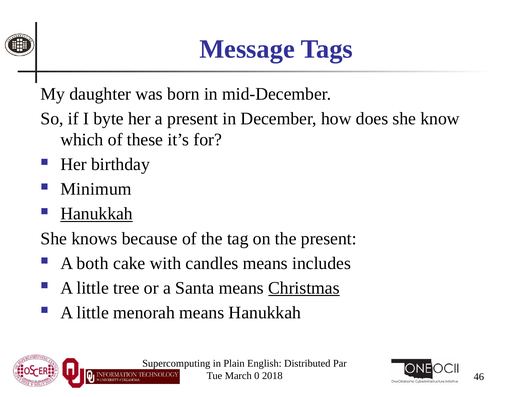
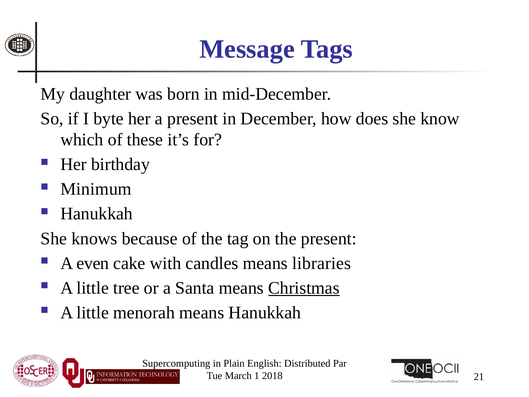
Hanukkah underline: present -> none (97, 214)
both: both -> even (93, 263)
includes: includes -> libraries (322, 263)
0: 0 -> 1 (257, 375)
46: 46 -> 21 (479, 377)
